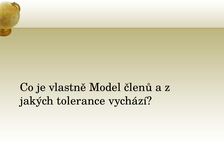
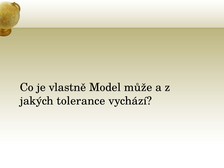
členů: členů -> může (138, 87)
